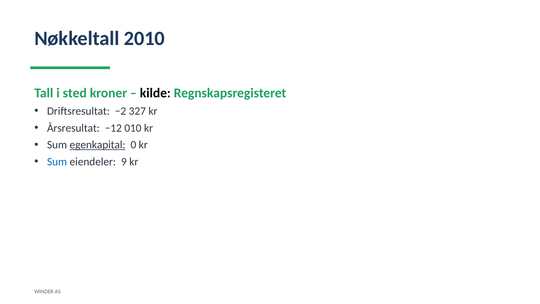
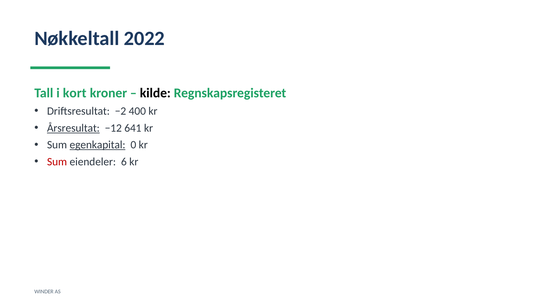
2010: 2010 -> 2022 (144, 39)
sted: sted -> kort (75, 93)
327: 327 -> 400 (137, 111)
Årsresultat underline: none -> present (73, 128)
010: 010 -> 641 (133, 128)
Sum colour: blue -> red (57, 162)
9: 9 -> 6 (124, 162)
